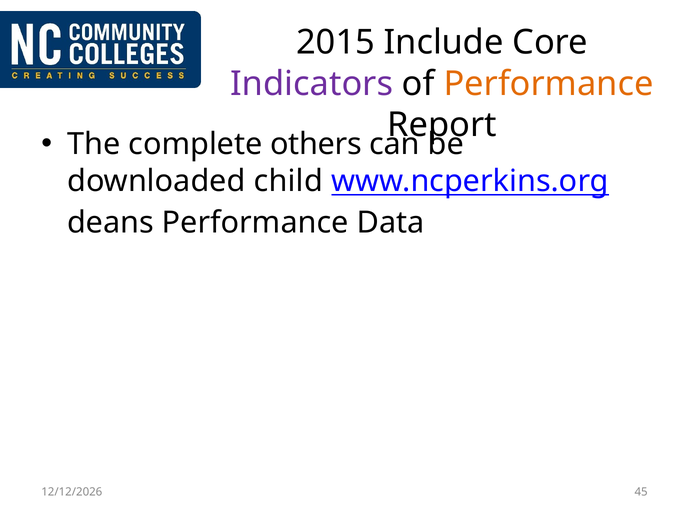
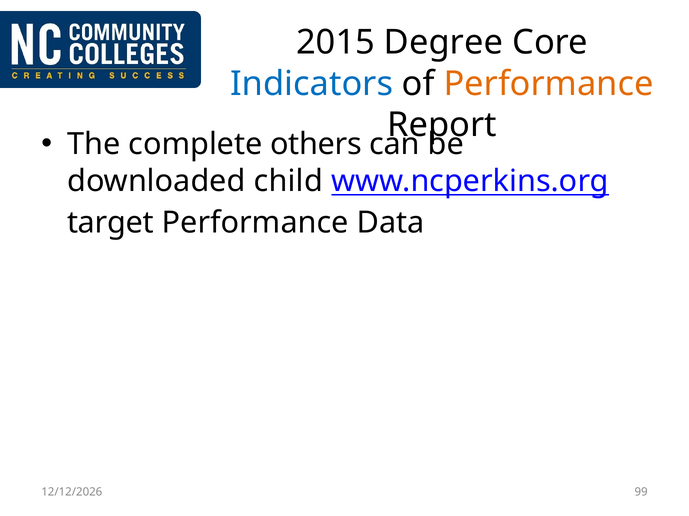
Include: Include -> Degree (444, 43)
Indicators colour: purple -> blue (312, 84)
deans: deans -> target (111, 223)
45: 45 -> 99 (641, 493)
